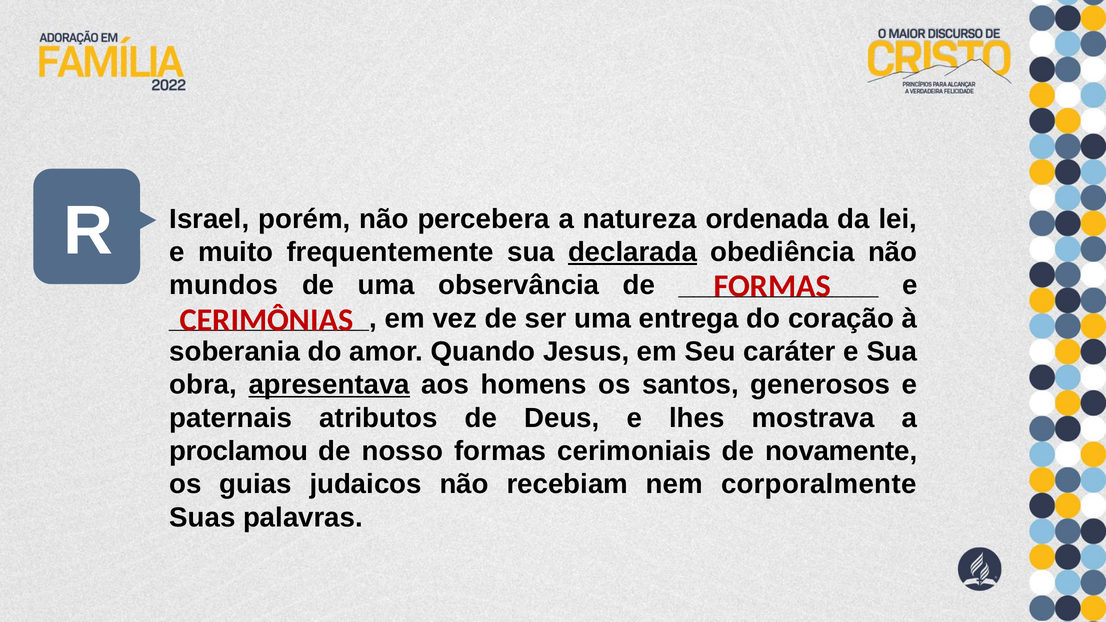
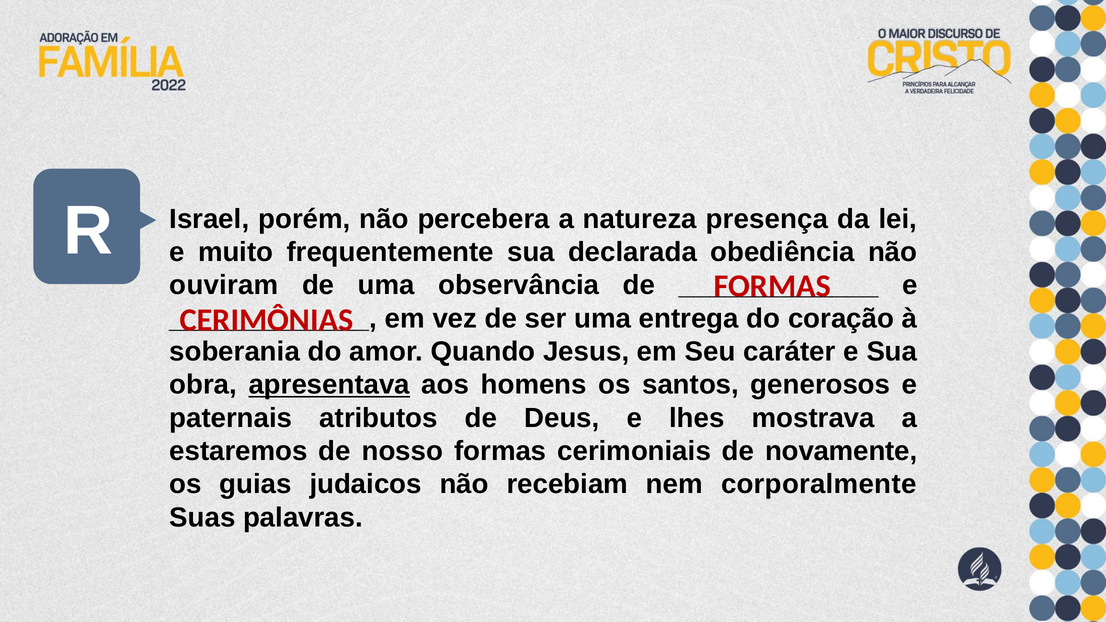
ordenada: ordenada -> presença (767, 219)
declarada underline: present -> none (633, 252)
mundos: mundos -> ouviram (224, 285)
proclamou: proclamou -> estaremos (238, 451)
